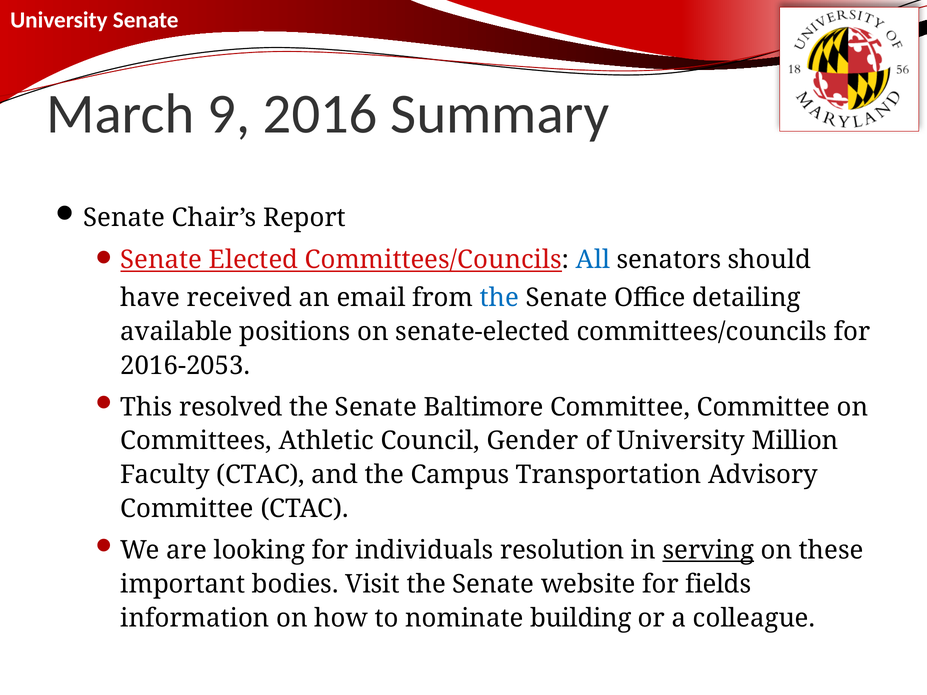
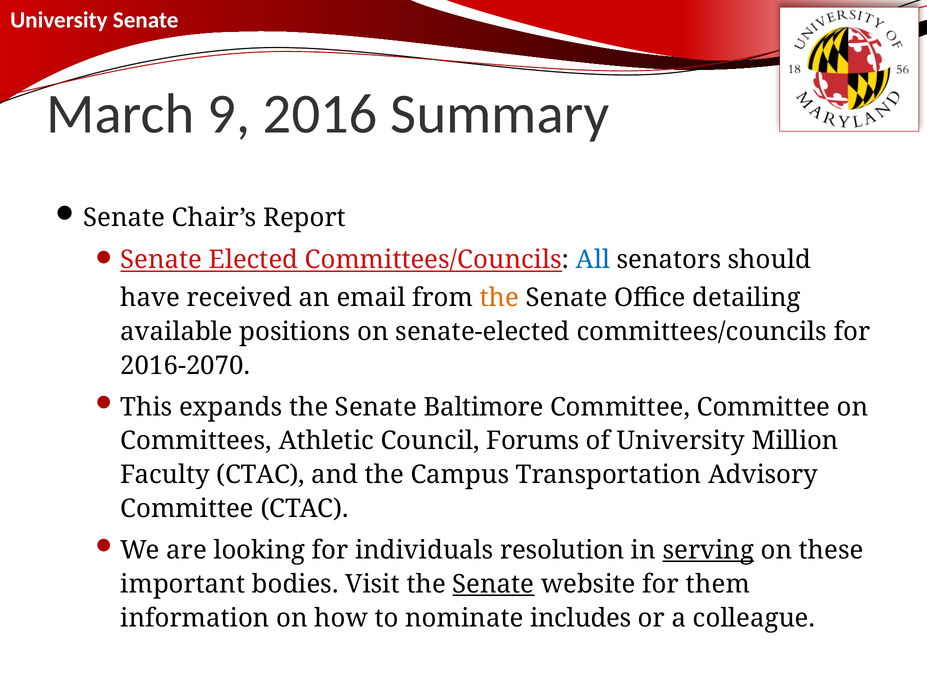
the colour: blue -> orange (499, 298)
2016-2053: 2016-2053 -> 2016-2070 (185, 366)
resolved: resolved -> expands (231, 407)
Gender: Gender -> Forums (533, 441)
Senate underline: none -> present (493, 584)
fields: fields -> them (718, 584)
building: building -> includes (581, 618)
